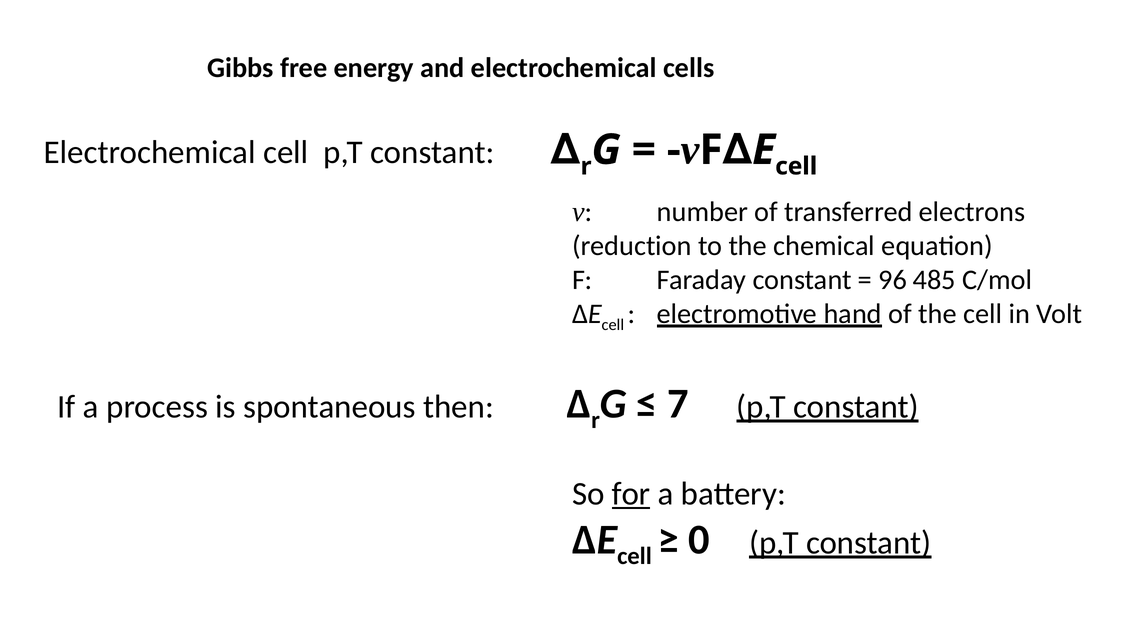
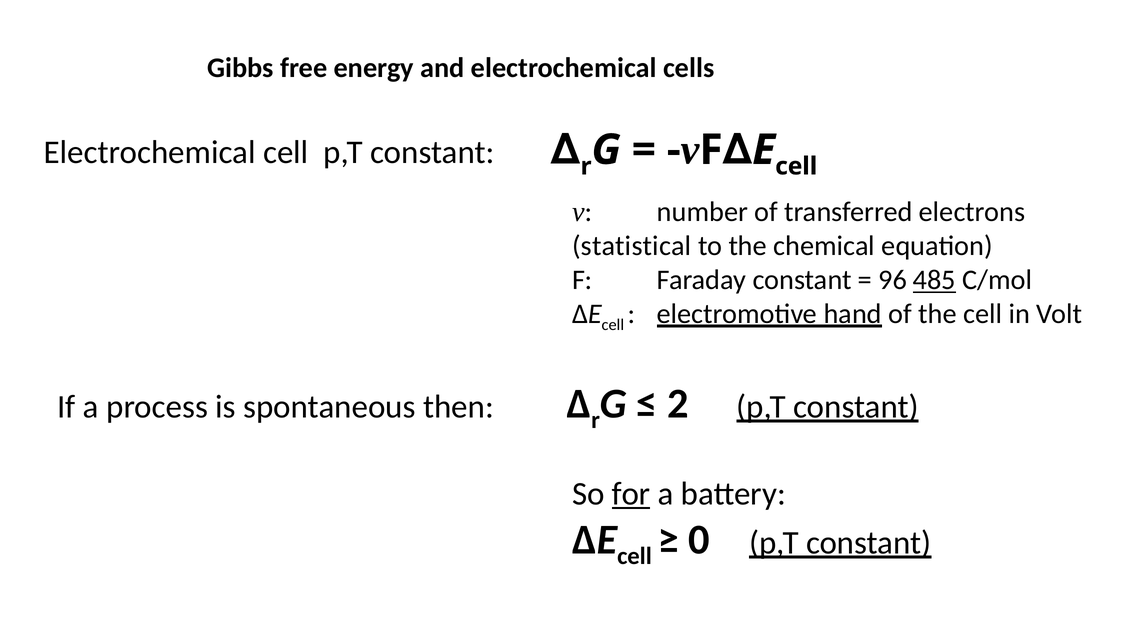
reduction: reduction -> statistical (632, 246)
485 underline: none -> present (934, 280)
7: 7 -> 2 (678, 404)
